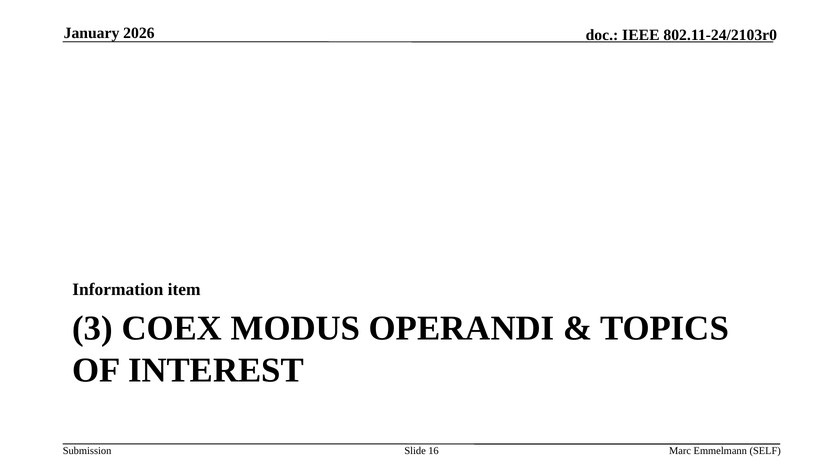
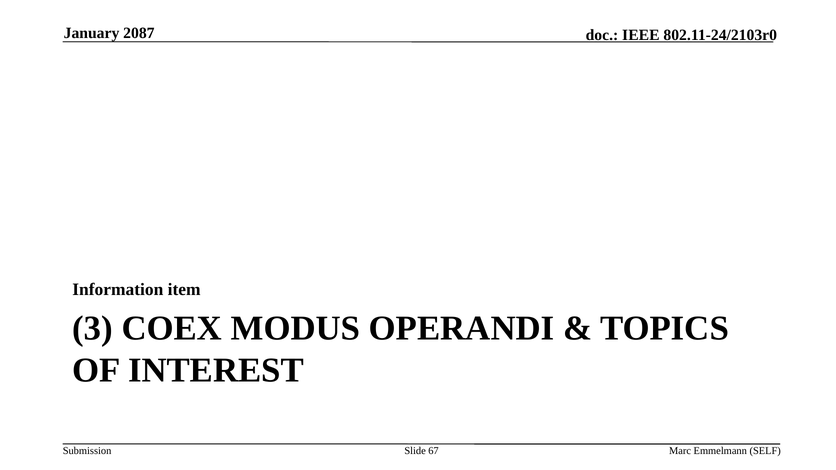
2026: 2026 -> 2087 (139, 33)
16: 16 -> 67 (433, 451)
